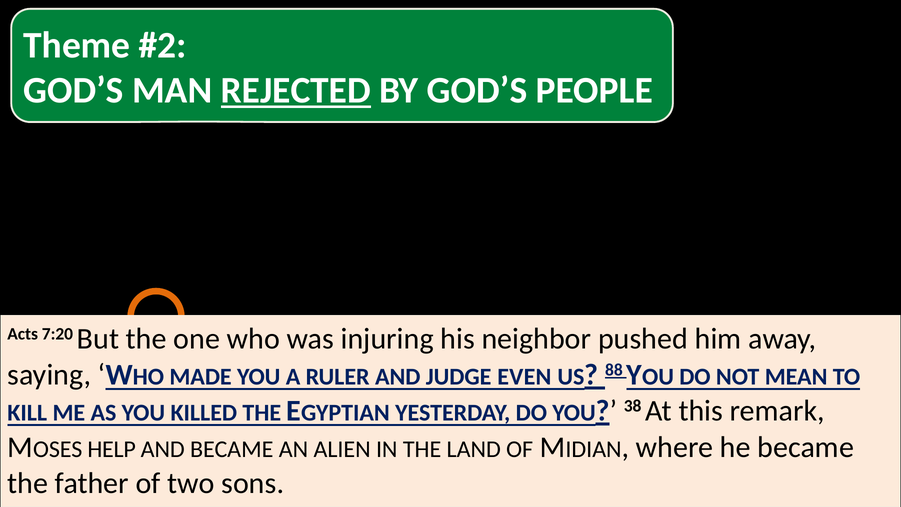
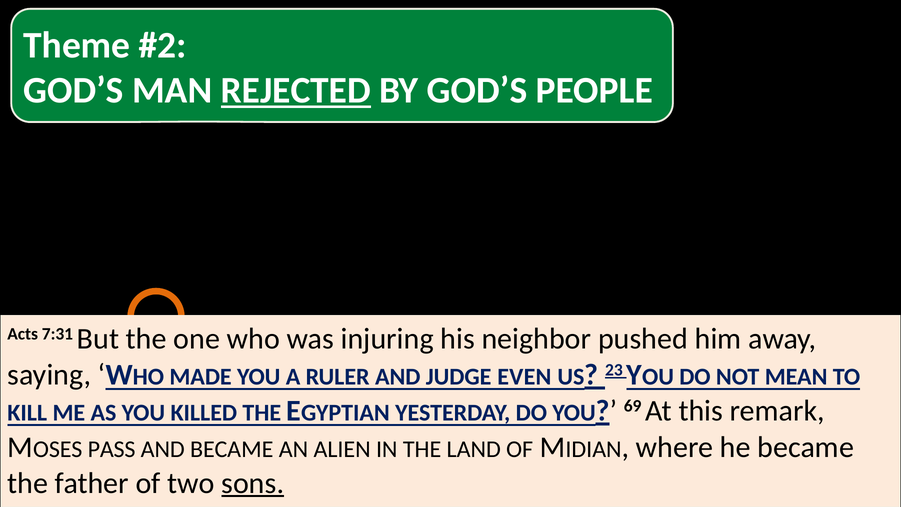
7:20: 7:20 -> 7:31 (57, 334)
88: 88 -> 23 (614, 370)
38: 38 -> 69 (633, 406)
HELP: HELP -> PASS (112, 449)
sons underline: none -> present (253, 483)
